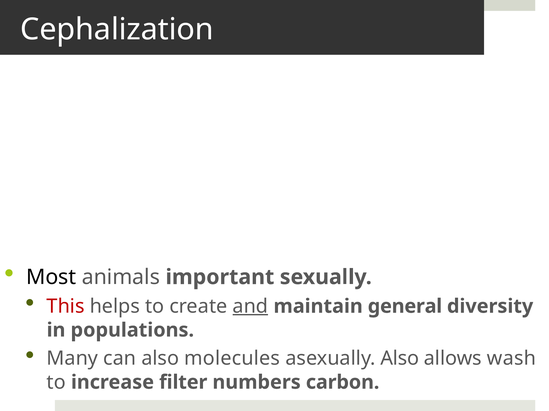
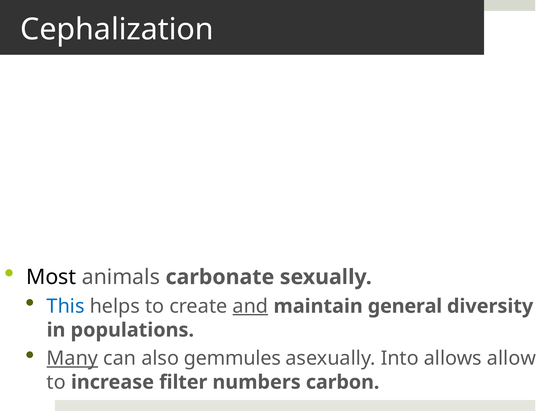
important: important -> carbonate (220, 278)
This colour: red -> blue (66, 307)
Many underline: none -> present (72, 359)
molecules: molecules -> gemmules (232, 359)
asexually Also: Also -> Into (400, 359)
wash: wash -> allow (512, 359)
